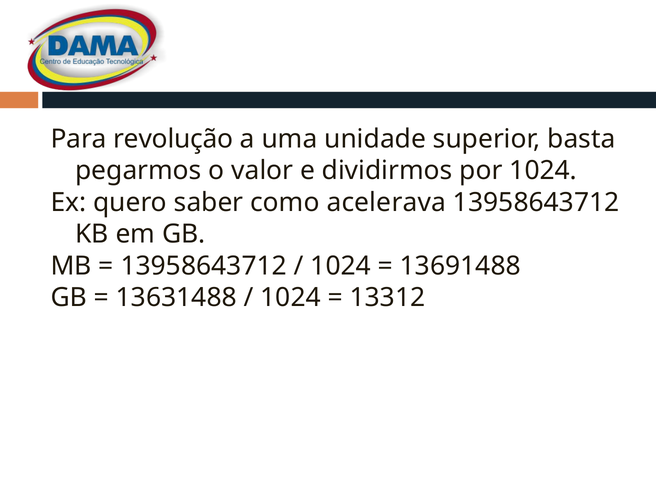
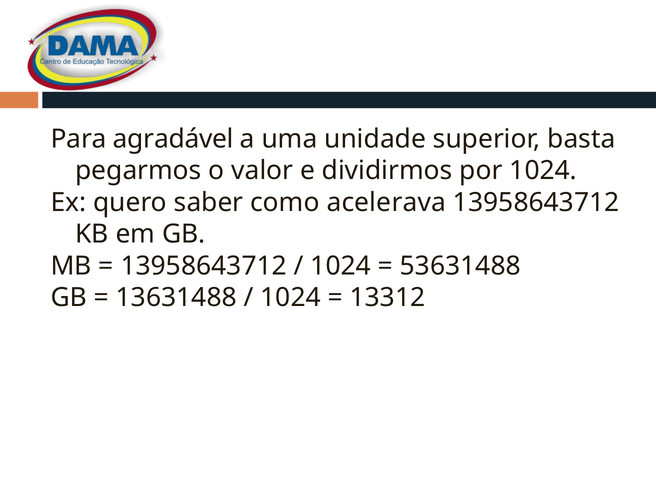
revolução: revolução -> agradável (173, 139)
13691488: 13691488 -> 53631488 (460, 266)
